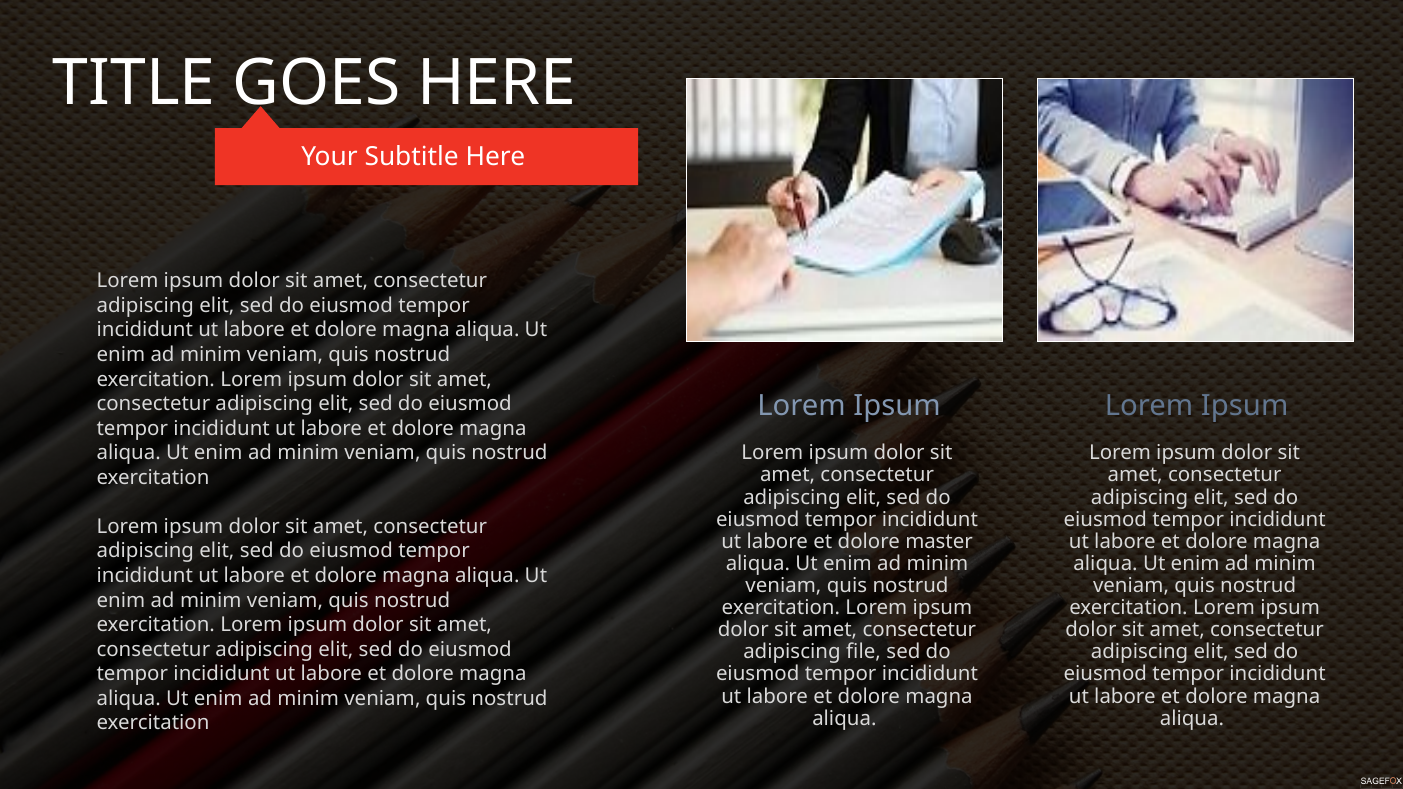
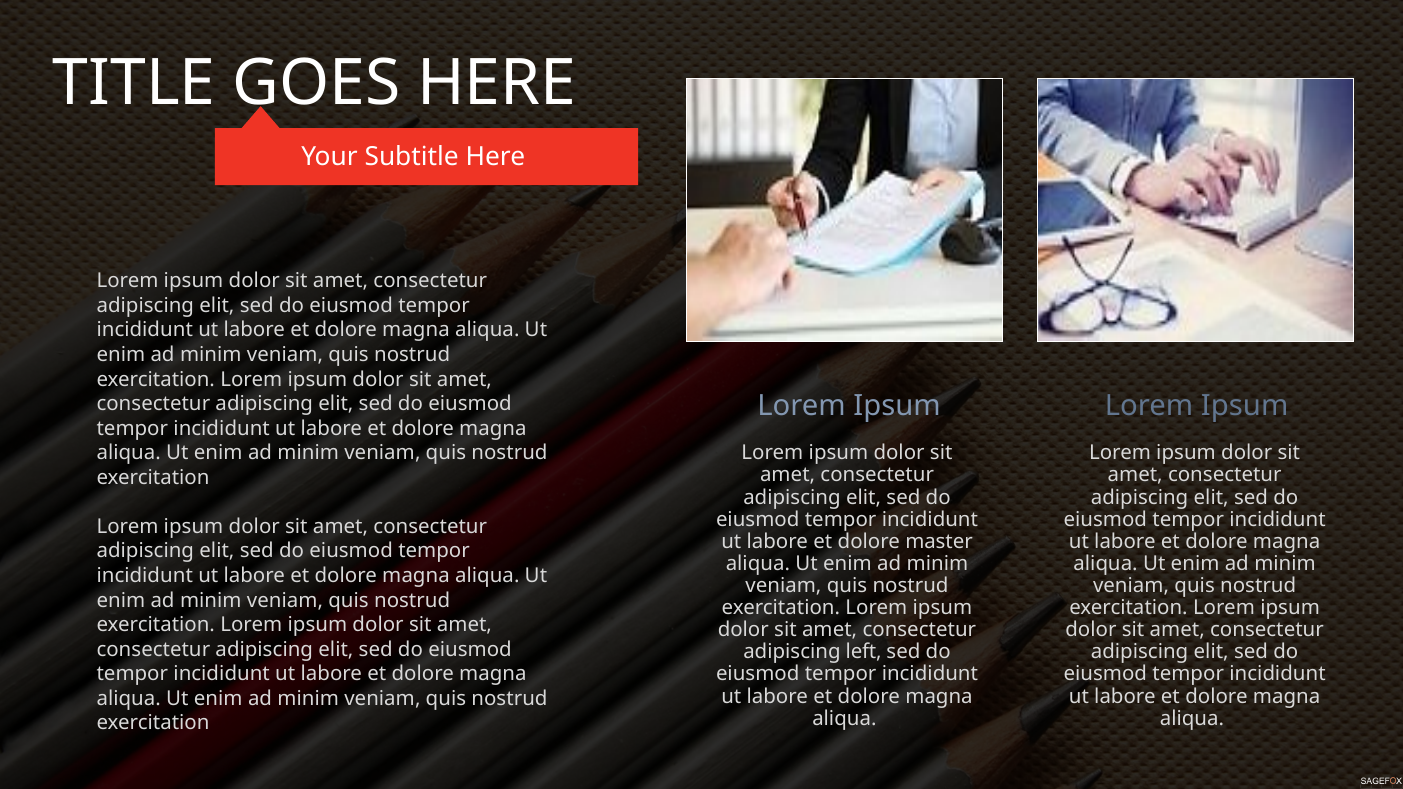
file: file -> left (864, 652)
